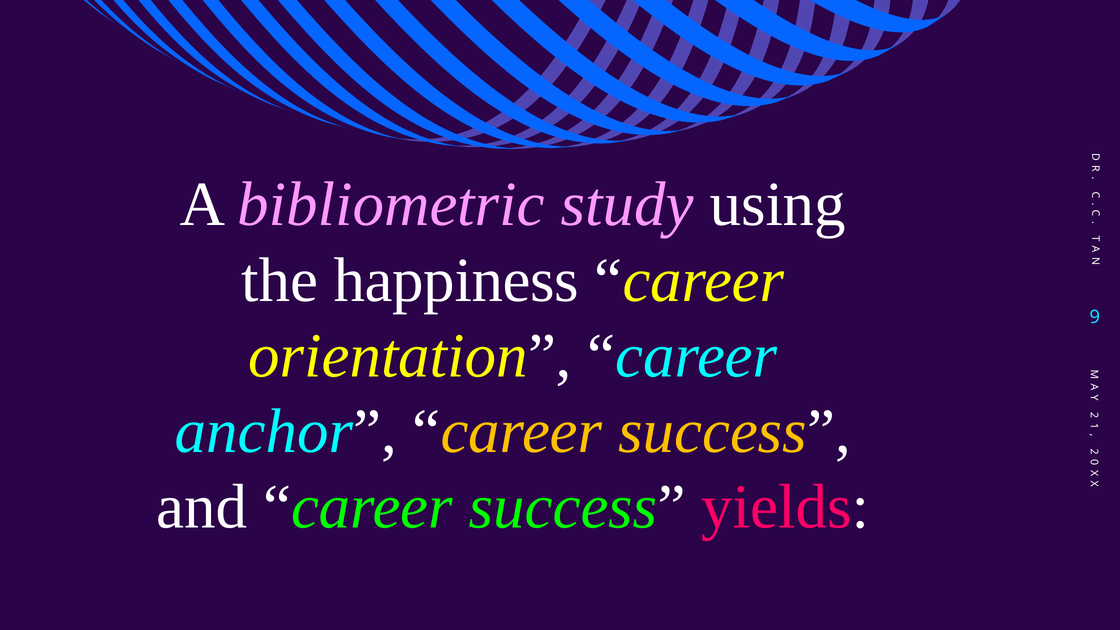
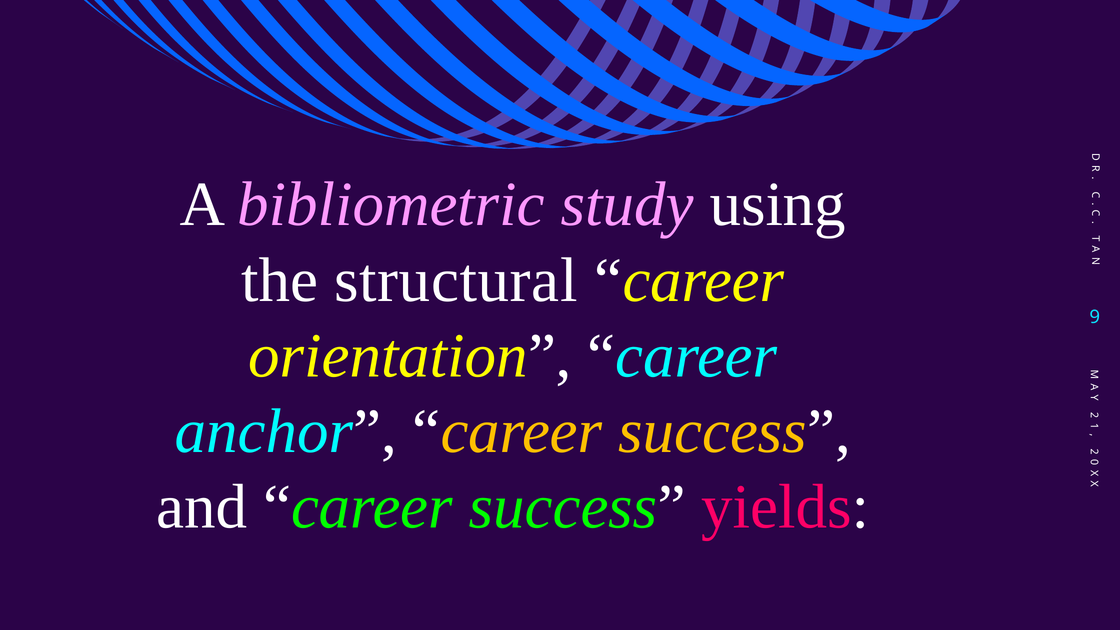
happiness: happiness -> structural (456, 280)
